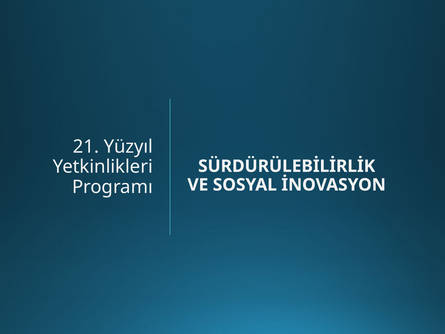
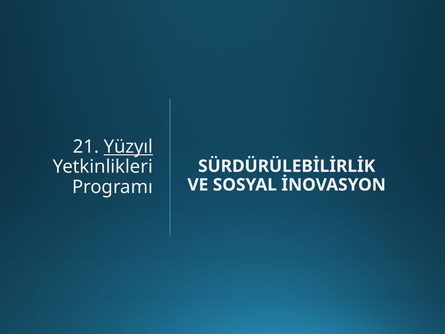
Yüzyıl underline: none -> present (128, 147)
